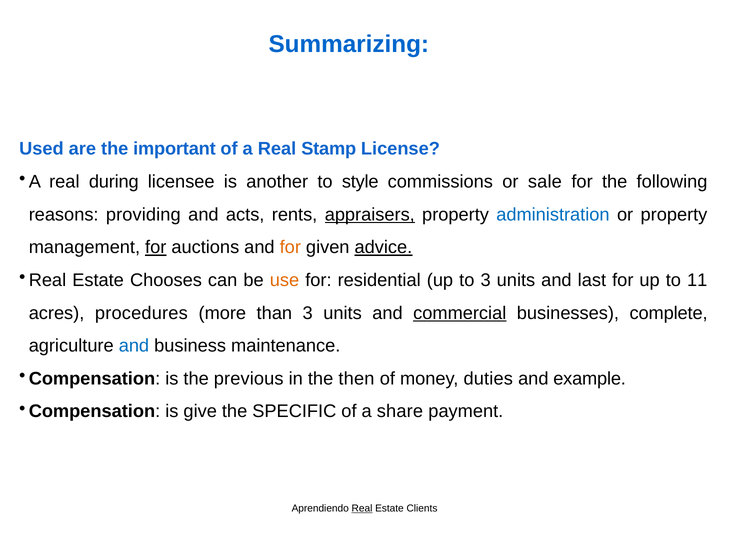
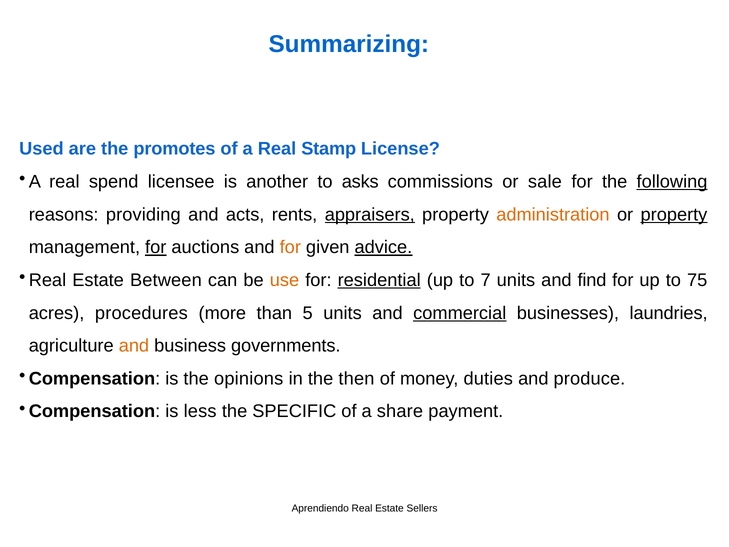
important: important -> promotes (174, 149)
during: during -> spend (114, 182)
style: style -> asks (360, 182)
following underline: none -> present (672, 182)
administration colour: blue -> orange (553, 214)
property underline: none -> present (674, 214)
Chooses: Chooses -> Between (166, 280)
residential underline: none -> present (379, 280)
to 3: 3 -> 7 (486, 280)
last: last -> find (592, 280)
11: 11 -> 75 (697, 280)
than 3: 3 -> 5 (308, 313)
complete: complete -> laundries (669, 313)
and colour: blue -> orange (134, 346)
maintenance: maintenance -> governments (286, 346)
previous: previous -> opinions (249, 378)
example: example -> produce (589, 378)
give: give -> less (200, 411)
Real underline: present -> none (362, 508)
Clients: Clients -> Sellers (422, 508)
